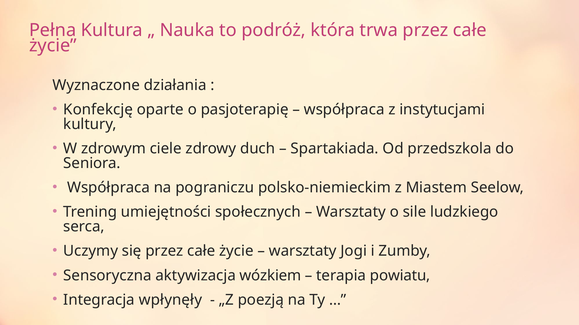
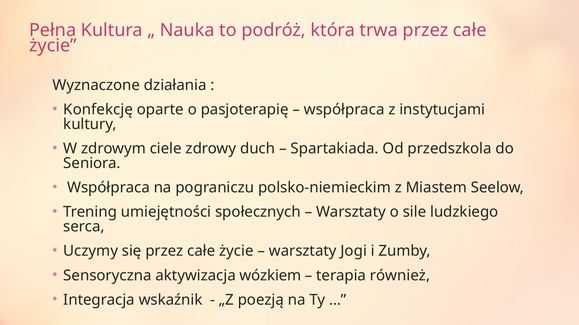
powiatu: powiatu -> również (400, 276)
wpłynęły: wpłynęły -> wskaźnik (171, 300)
